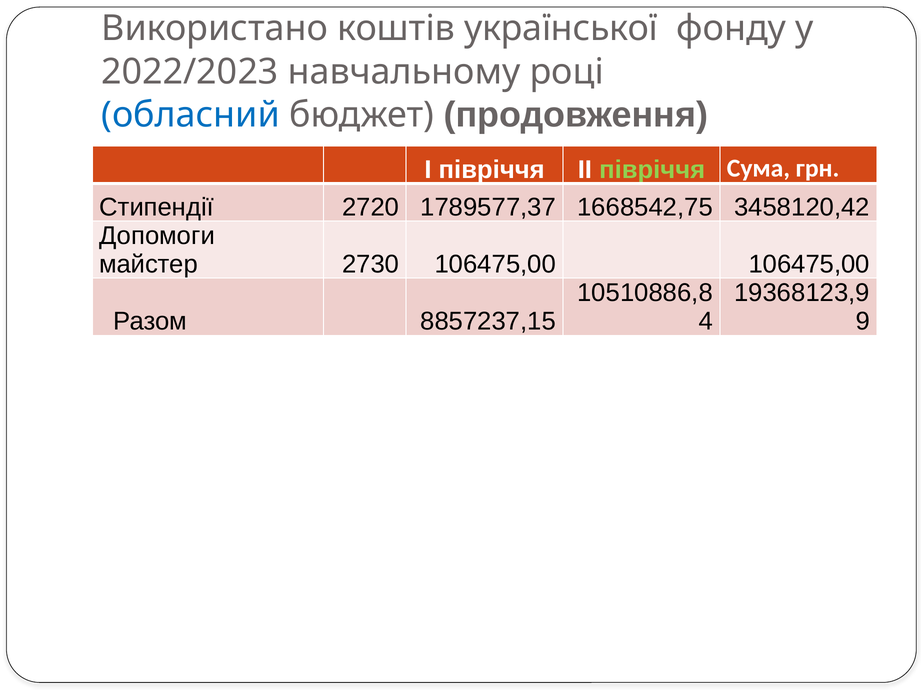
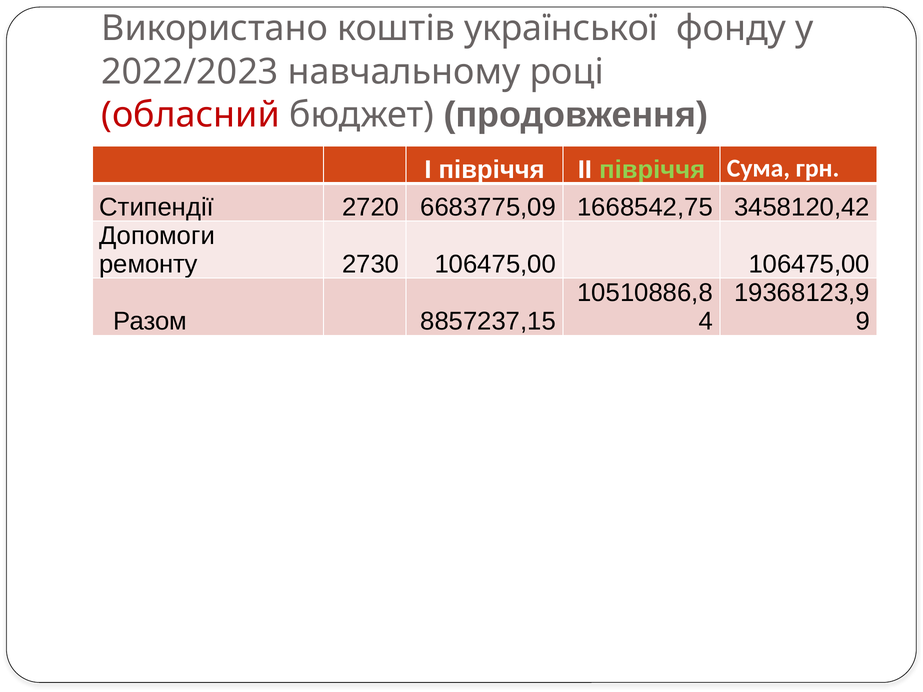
обласний colour: blue -> red (191, 115)
1789577,37: 1789577,37 -> 6683775,09 (488, 207)
майстер: майстер -> ремонту (148, 264)
